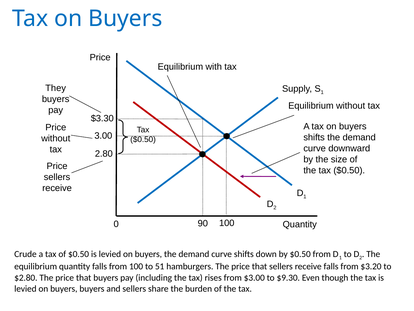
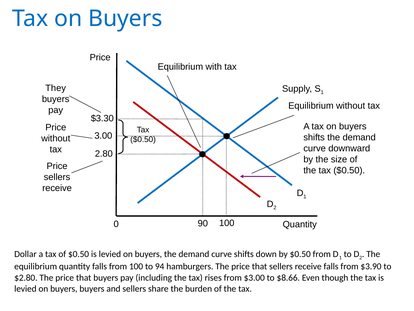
Crude: Crude -> Dollar (25, 254)
51: 51 -> 94 (160, 266)
$3.20: $3.20 -> $3.90 (371, 266)
$9.30: $9.30 -> $8.66 (288, 277)
